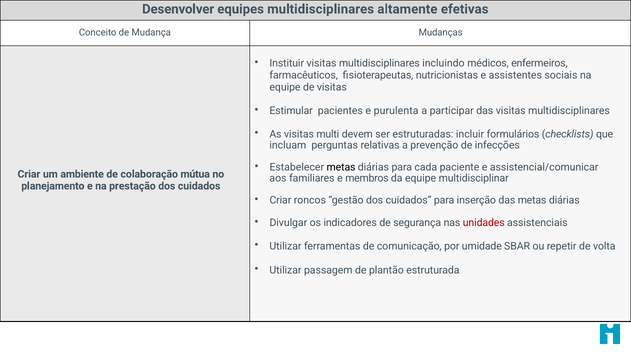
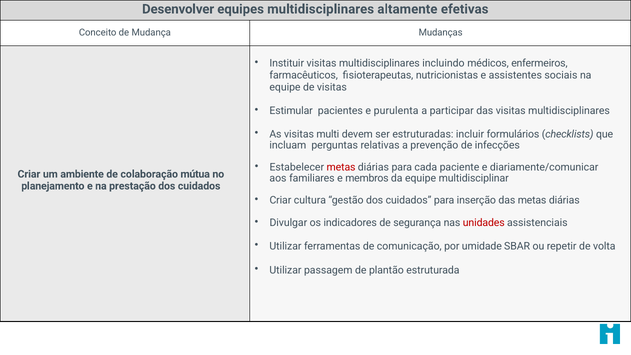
metas colour: black -> red (341, 167)
assistencial/comunicar: assistencial/comunicar -> diariamente/comunicar (544, 167)
roncos: roncos -> cultura (310, 200)
